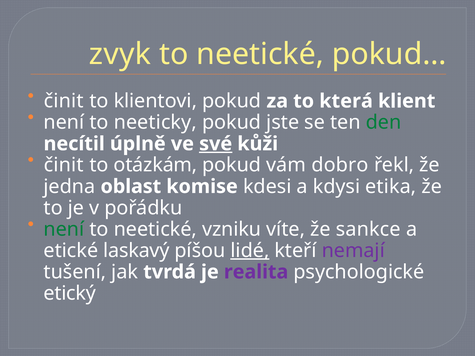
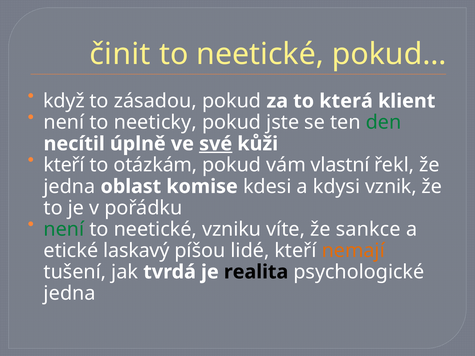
zvyk: zvyk -> činit (120, 54)
činit: činit -> když (64, 101)
klientovi: klientovi -> zásadou (155, 101)
činit: činit -> kteří (64, 165)
dobro: dobro -> vlastní (340, 165)
etika: etika -> vznik (391, 187)
lidé underline: present -> none (250, 251)
nemají colour: purple -> orange (353, 251)
realita colour: purple -> black (256, 272)
etický: etický -> jedna (70, 293)
